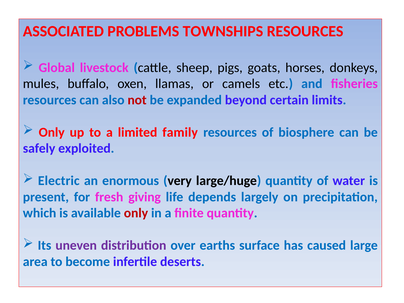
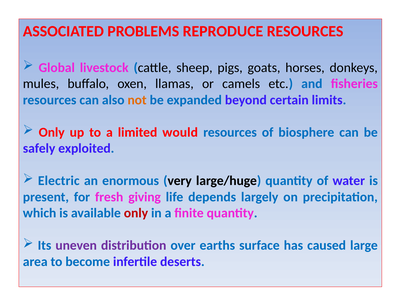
TOWNSHIPS: TOWNSHIPS -> REPRODUCE (223, 31)
not colour: red -> orange (137, 100)
family: family -> would (180, 132)
